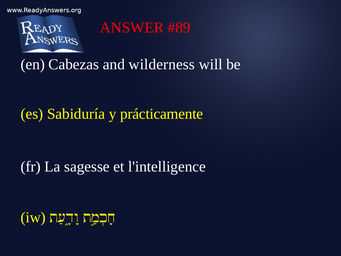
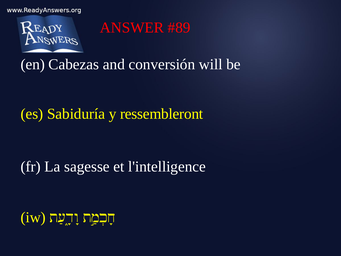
wilderness: wilderness -> conversión (162, 64)
prácticamente: prácticamente -> ressembleront (162, 114)
